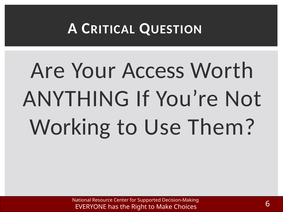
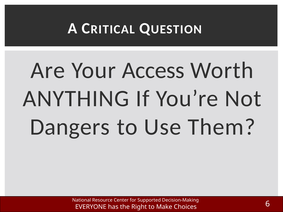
Working: Working -> Dangers (70, 127)
